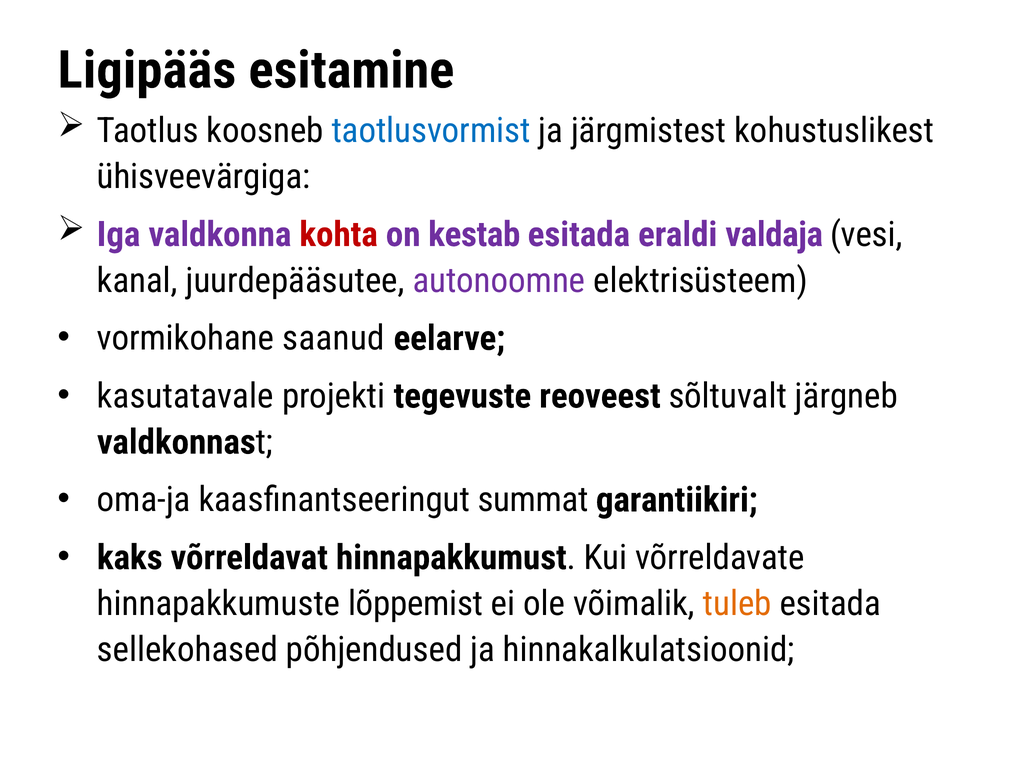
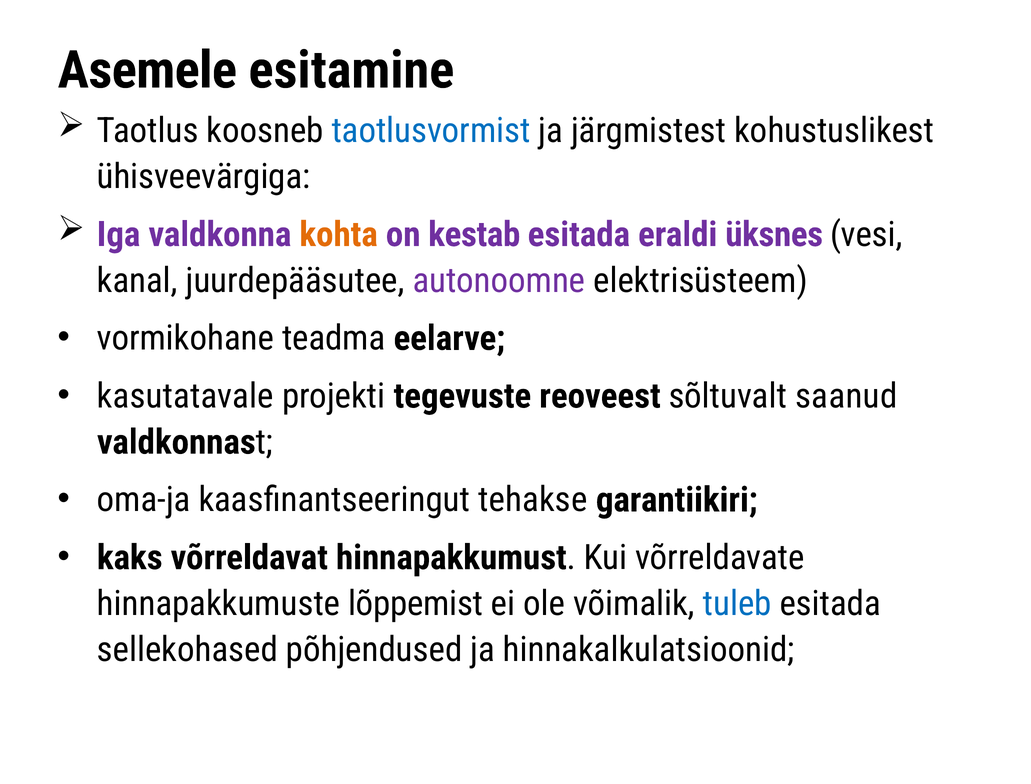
Ligipääs: Ligipääs -> Asemele (147, 70)
kohta colour: red -> orange (339, 234)
valdaja: valdaja -> üksnes (774, 234)
saanud: saanud -> teadma (334, 338)
järgneb: järgneb -> saanud (846, 396)
summat: summat -> tehakse (533, 500)
tuleb colour: orange -> blue (737, 603)
